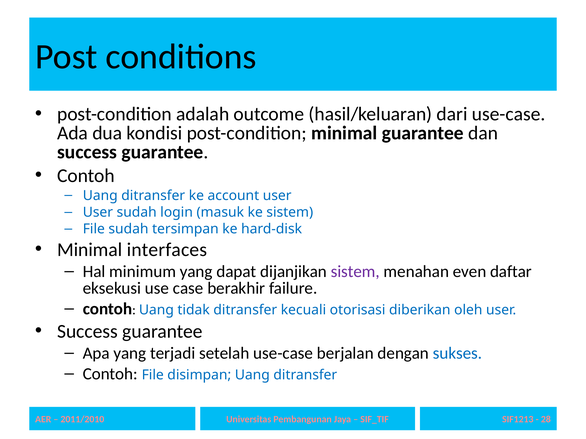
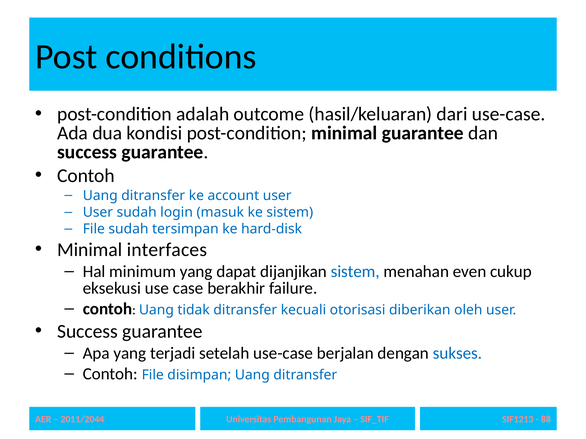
sistem colour: purple -> blue (355, 272)
daftar: daftar -> cukup (511, 272)
2011/2010: 2011/2010 -> 2011/2044 (82, 420)
28: 28 -> 88 (546, 420)
